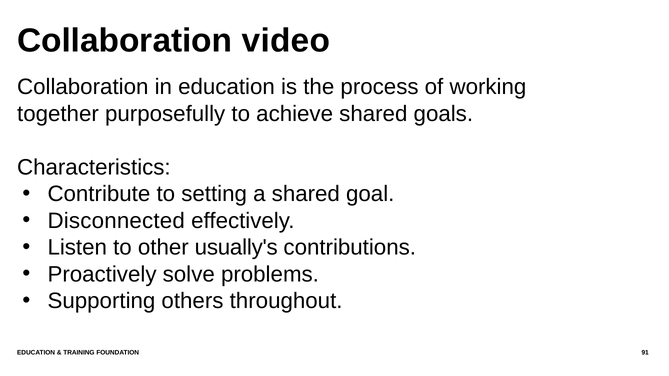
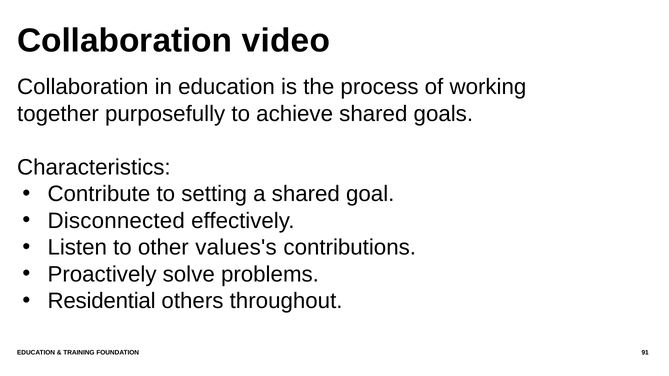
usually's: usually's -> values's (236, 248)
Supporting: Supporting -> Residential (102, 301)
